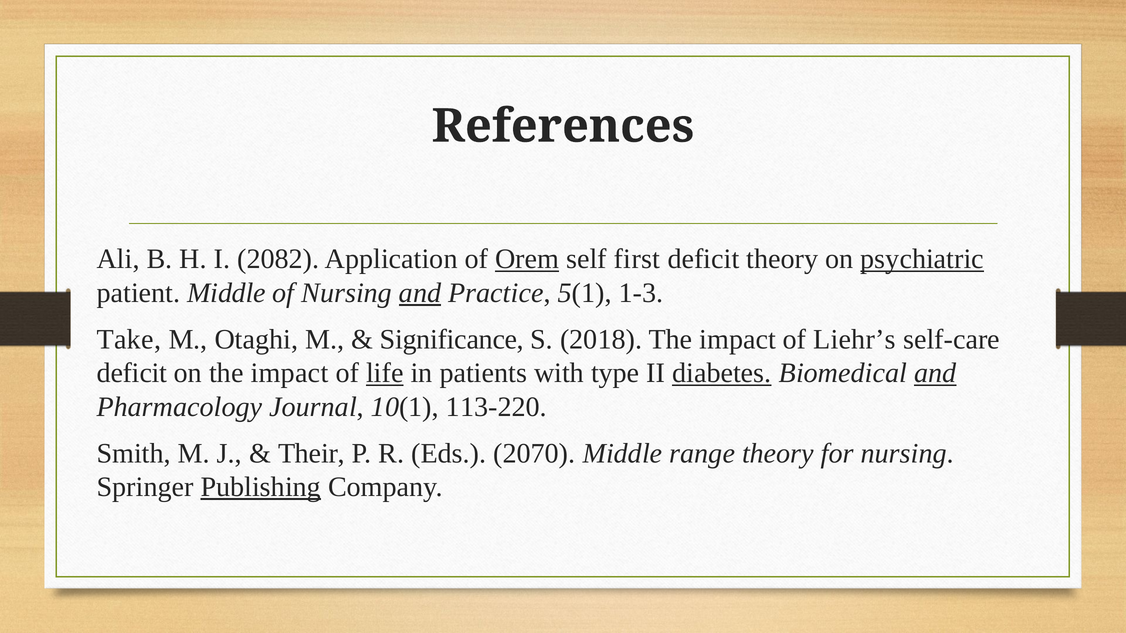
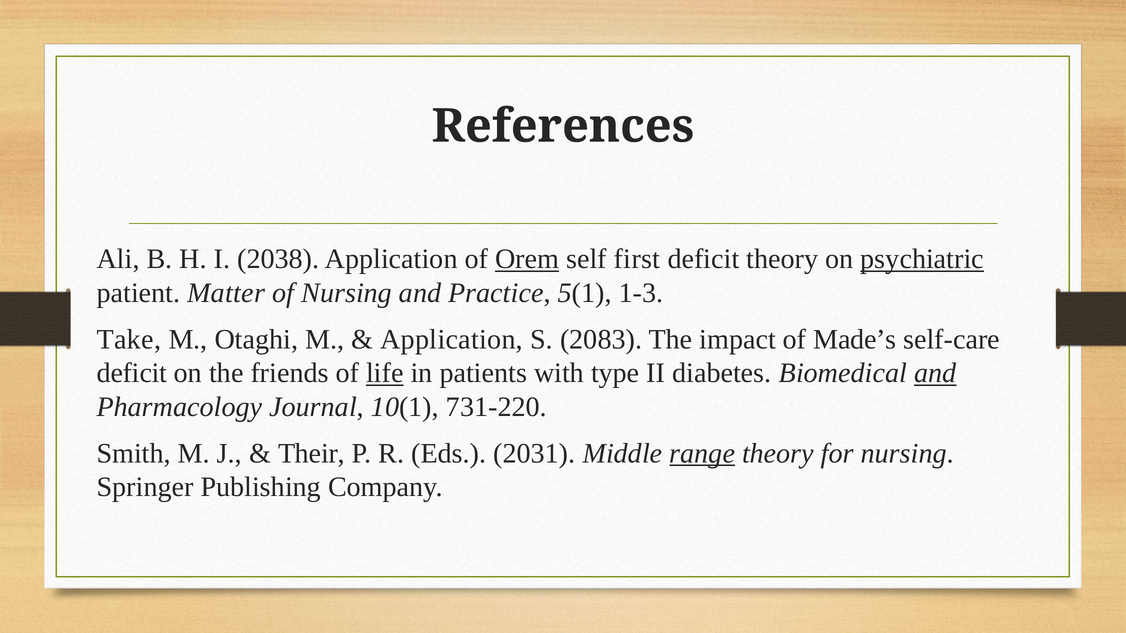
2082: 2082 -> 2038 (278, 259)
patient Middle: Middle -> Matter (226, 293)
and underline: present -> none (420, 293)
Significance: Significance -> Application (452, 339)
2018: 2018 -> 2083 (601, 339)
Liehr’s: Liehr’s -> Made’s (855, 339)
on the impact: impact -> friends (290, 373)
diabetes underline: present -> none (722, 373)
113-220: 113-220 -> 731-220 (496, 407)
2070: 2070 -> 2031 (534, 453)
range underline: none -> present (702, 453)
Publishing underline: present -> none (261, 487)
